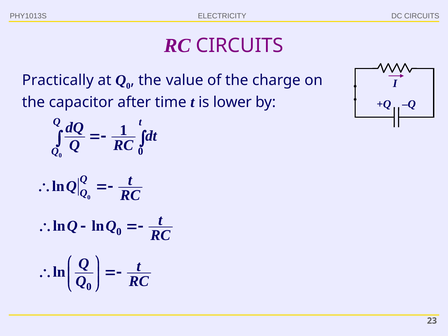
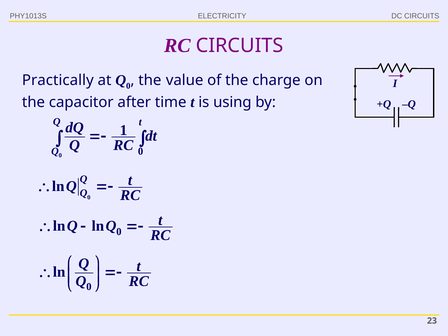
lower: lower -> using (232, 102)
